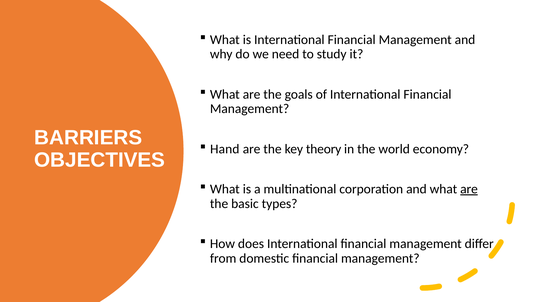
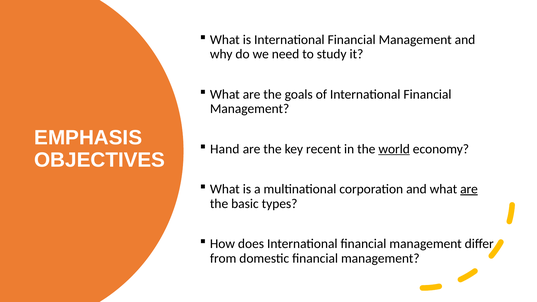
BARRIERS: BARRIERS -> EMPHASIS (88, 138)
theory: theory -> recent (324, 149)
world underline: none -> present (394, 149)
